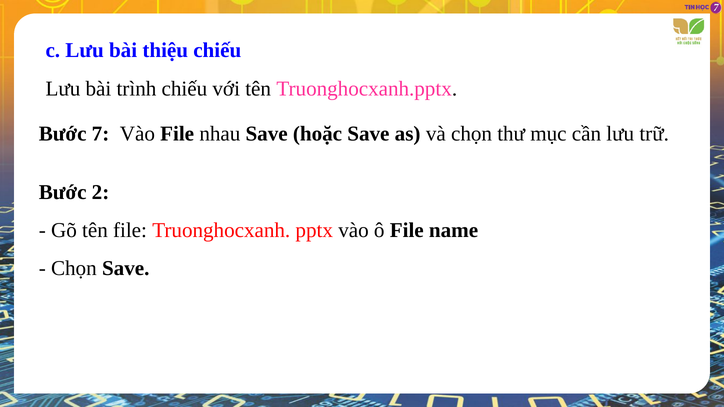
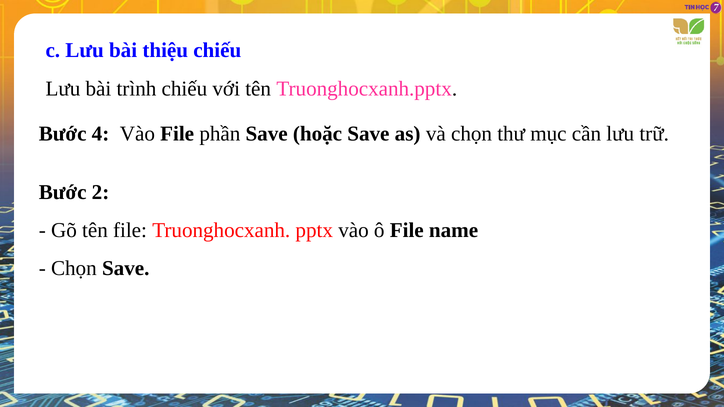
7: 7 -> 4 (101, 134)
nhau: nhau -> phần (220, 134)
